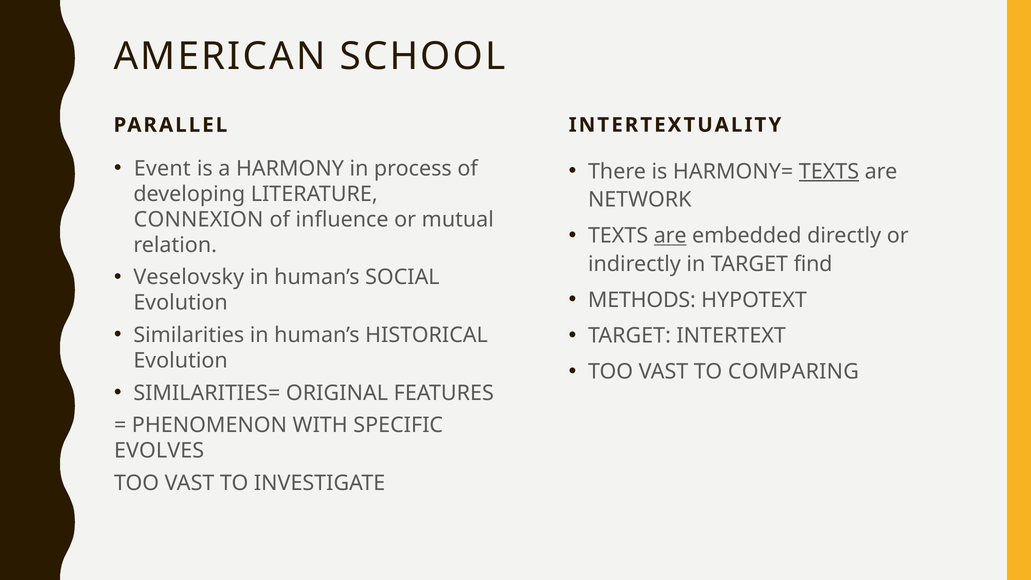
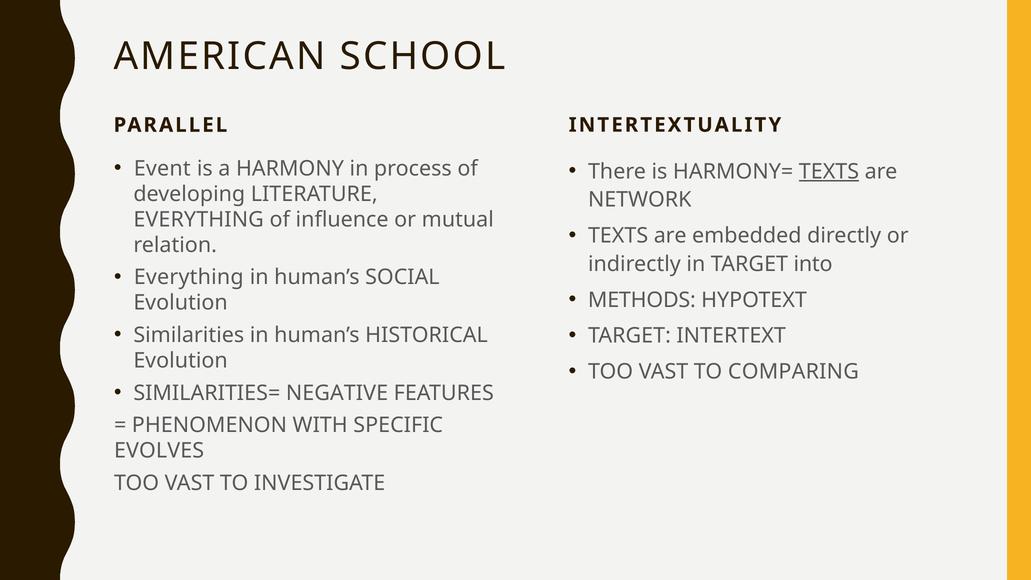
CONNEXION: CONNEXION -> EVERYTHING (199, 220)
are underline: present -> none (670, 236)
find: find -> into (813, 264)
Veselovsky: Veselovsky -> Everything (189, 277)
ORIGINAL: ORIGINAL -> NEGATIVE (337, 393)
